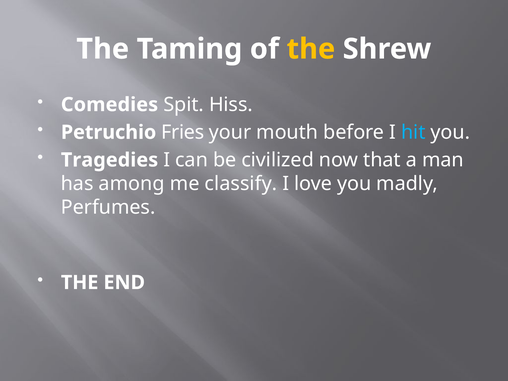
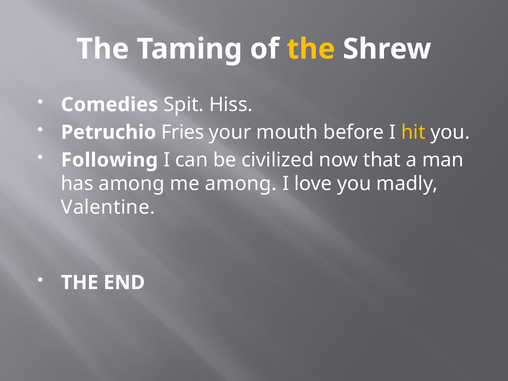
hit colour: light blue -> yellow (413, 132)
Tragedies: Tragedies -> Following (109, 160)
me classify: classify -> among (241, 184)
Perfumes: Perfumes -> Valentine (108, 207)
